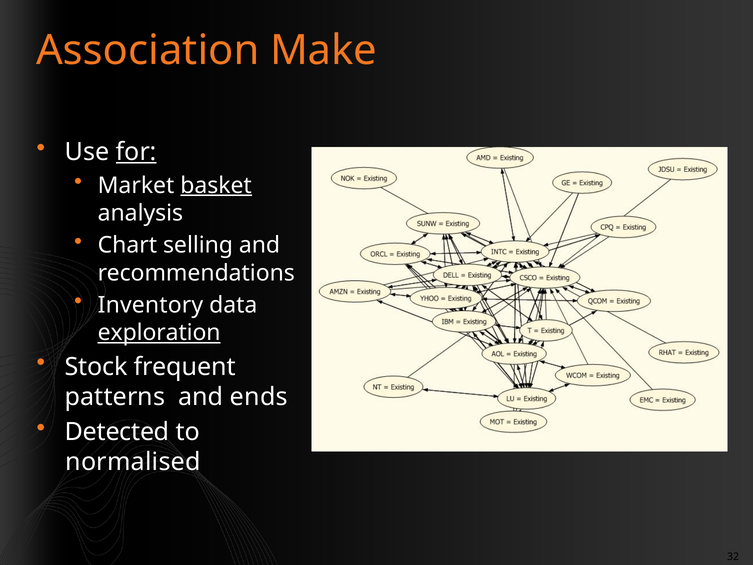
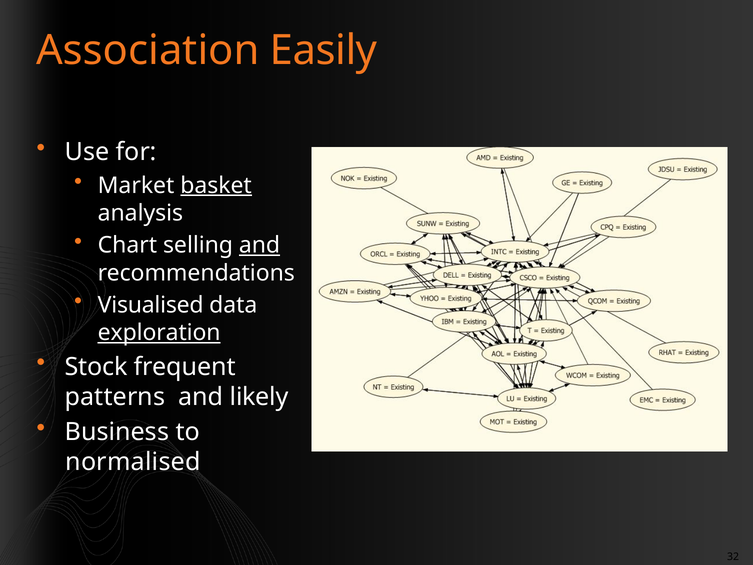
Make: Make -> Easily (323, 51)
for underline: present -> none (136, 152)
and underline: none -> present (260, 245)
Inventory: Inventory -> Visualised (151, 305)
ends: ends -> likely (259, 397)
Detected: Detected -> Business (117, 432)
